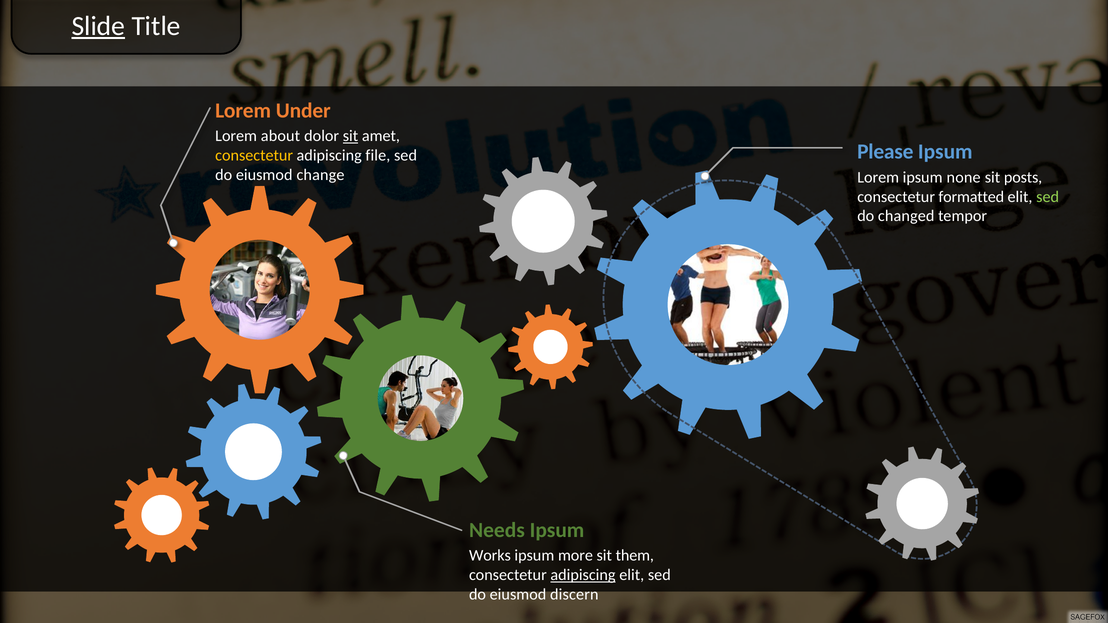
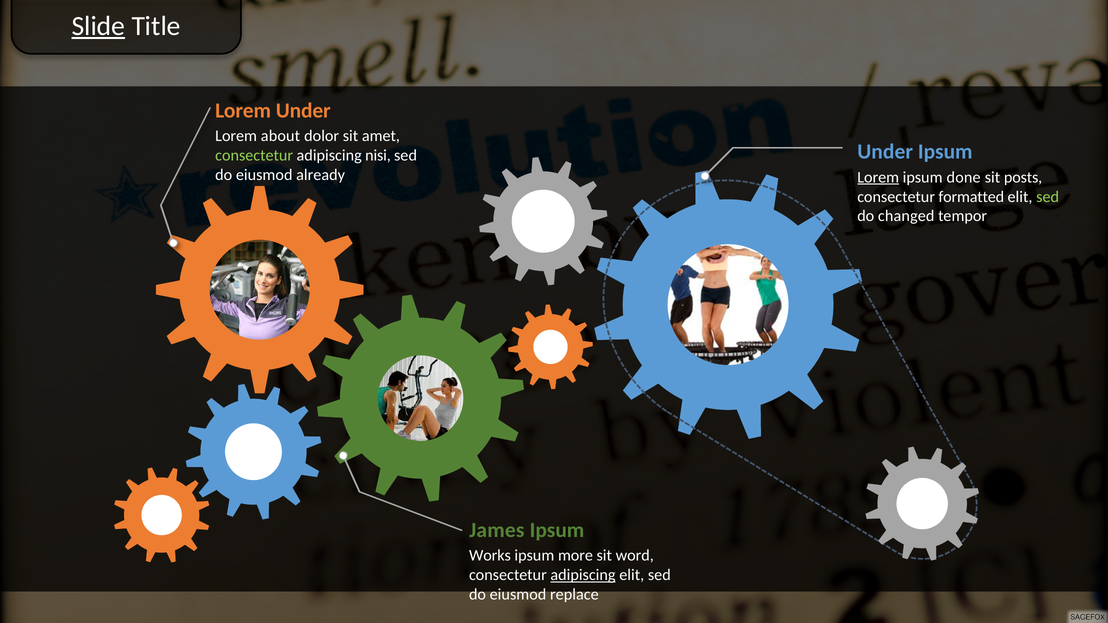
sit underline: present -> none (350, 136)
Please: Please -> Under (885, 152)
consectetur colour: yellow -> light green (254, 155)
file: file -> nisi (378, 155)
change: change -> already (321, 175)
Lorem underline: none -> present (878, 177)
none: none -> done (964, 177)
Needs: Needs -> James (497, 530)
them: them -> word (635, 556)
discern: discern -> replace (574, 594)
